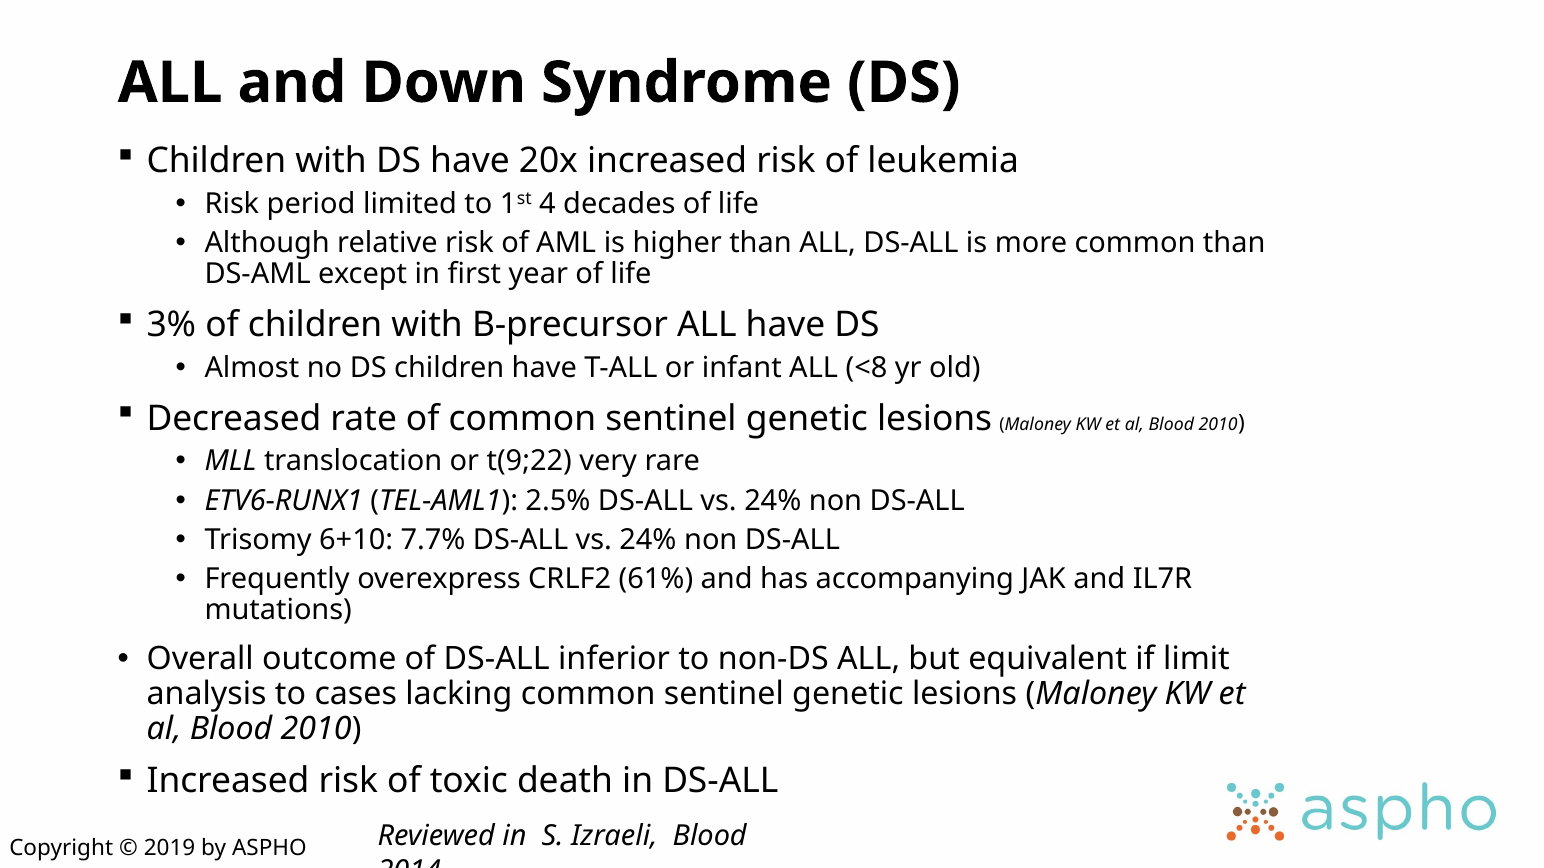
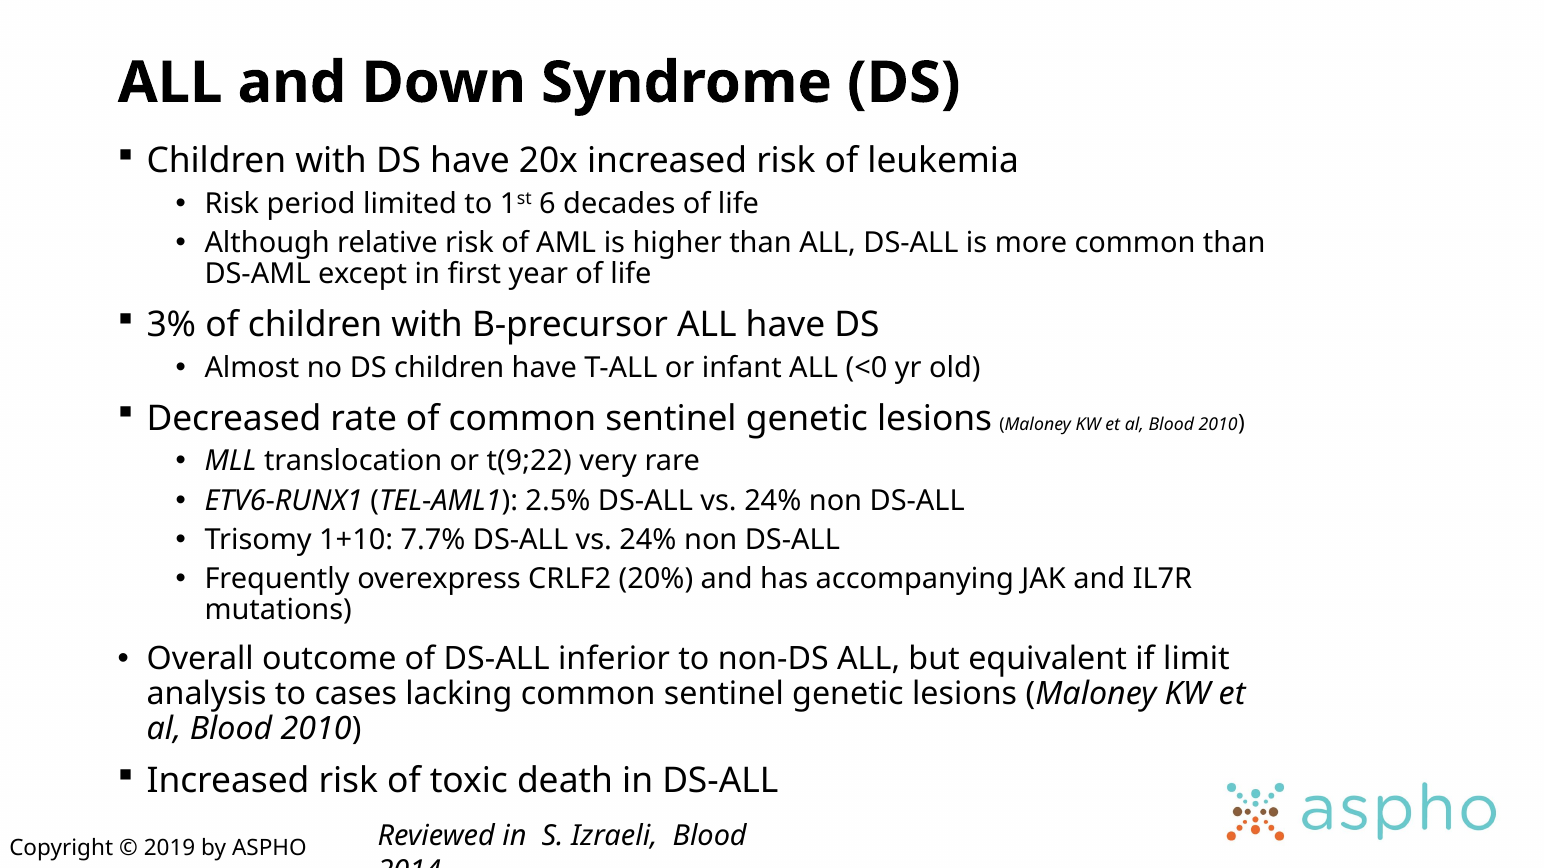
4: 4 -> 6 (548, 204)
<8: <8 -> <0 (866, 368)
6+10: 6+10 -> 1+10 (356, 540)
61%: 61% -> 20% (656, 579)
